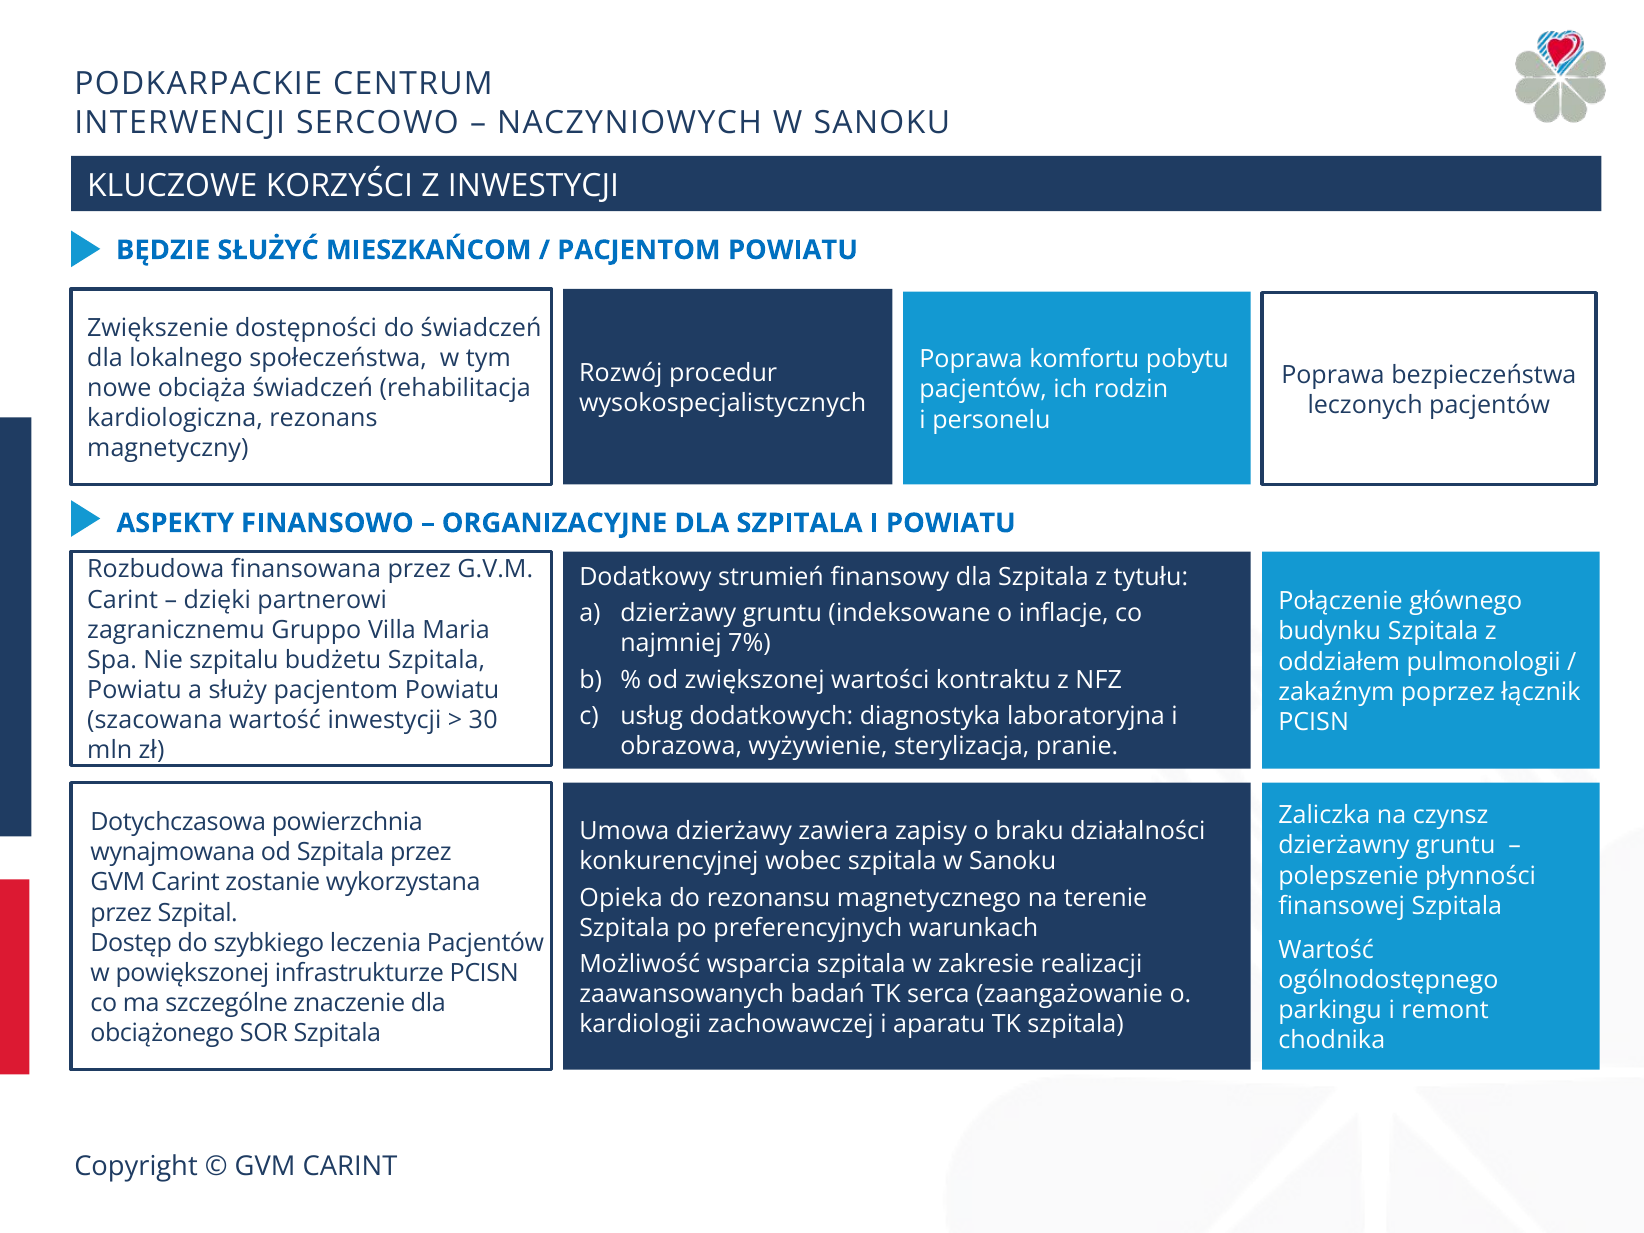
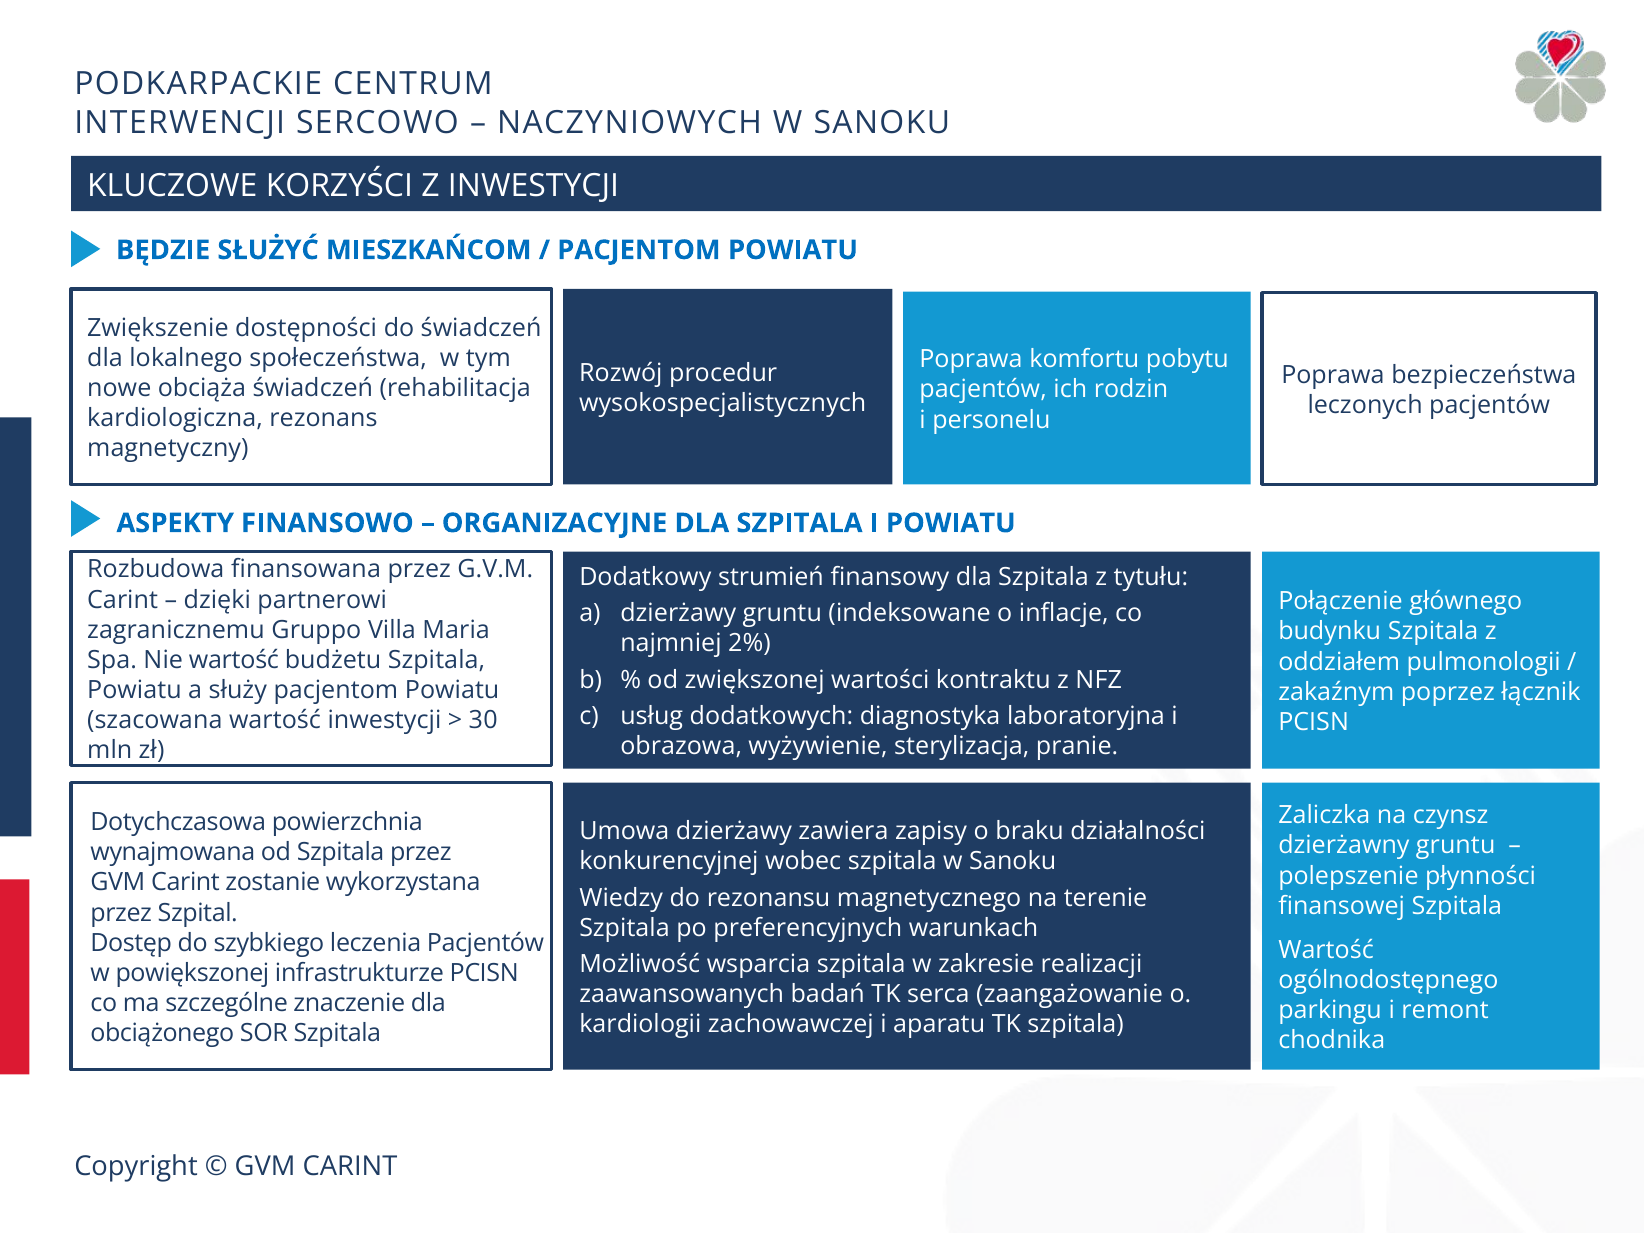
7%: 7% -> 2% (750, 644)
Nie szpitalu: szpitalu -> wartość (234, 660)
Opieka: Opieka -> Wiedzy (621, 898)
